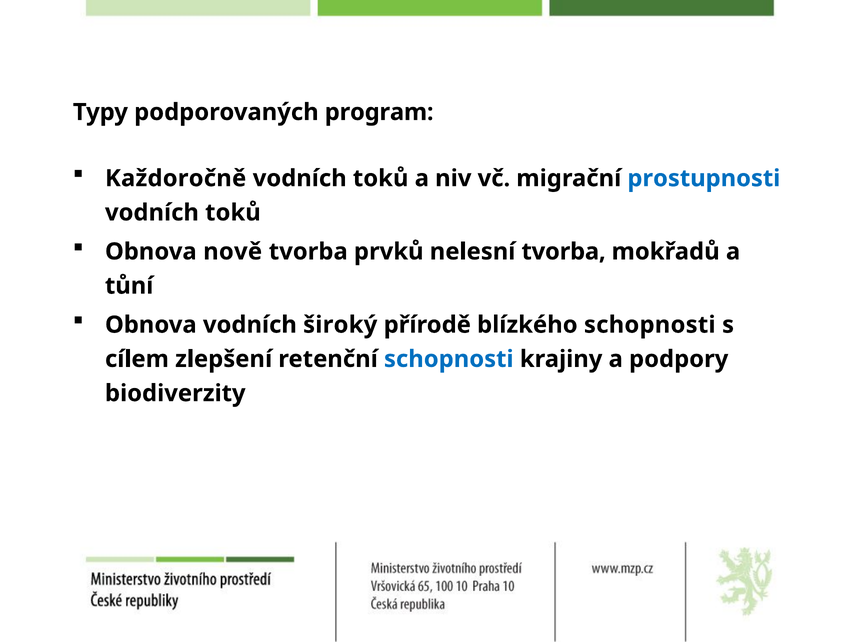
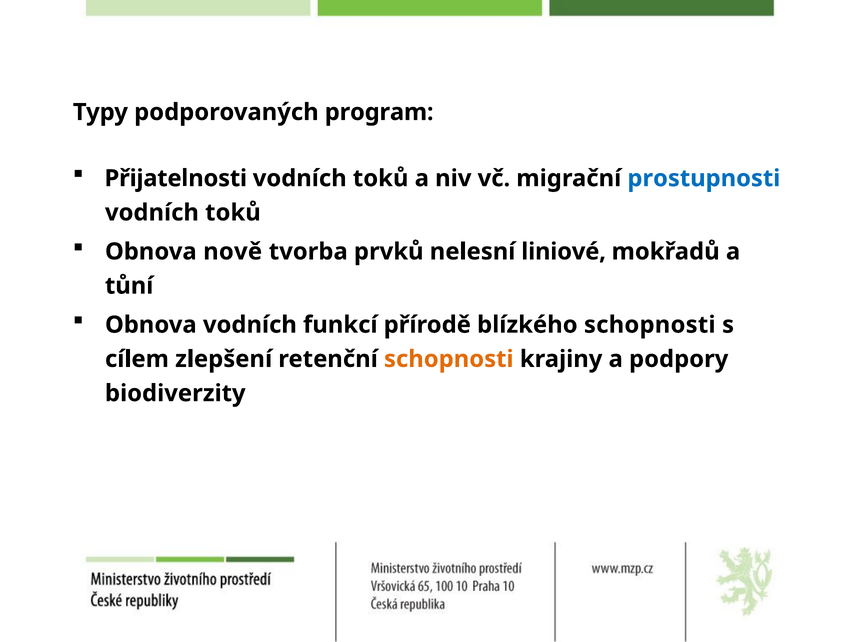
Každoročně: Každoročně -> Přijatelnosti (176, 179)
nelesní tvorba: tvorba -> liniové (564, 252)
široký: široký -> funkcí (340, 325)
schopnosti colour: blue -> orange (449, 360)
